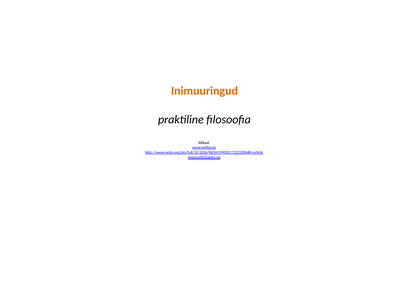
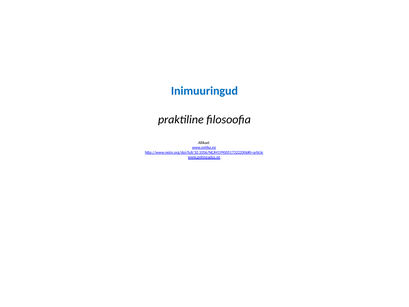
Inimuuringud colour: orange -> blue (204, 91)
